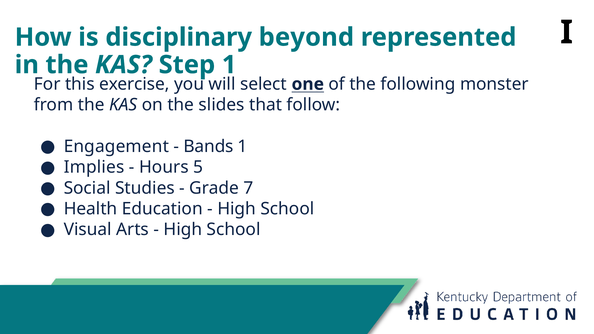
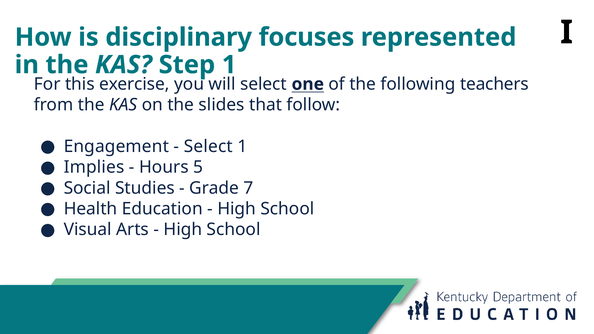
beyond: beyond -> focuses (306, 37)
monster: monster -> teachers (494, 84)
Bands: Bands -> Select (208, 146)
